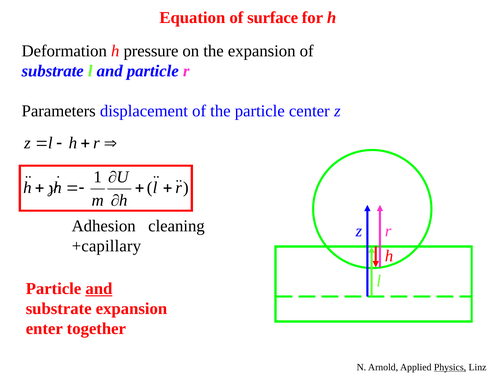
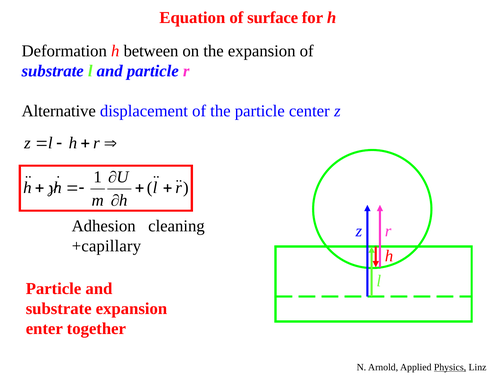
pressure: pressure -> between (151, 51)
Parameters: Parameters -> Alternative (59, 111)
and underline: present -> none (99, 289)
